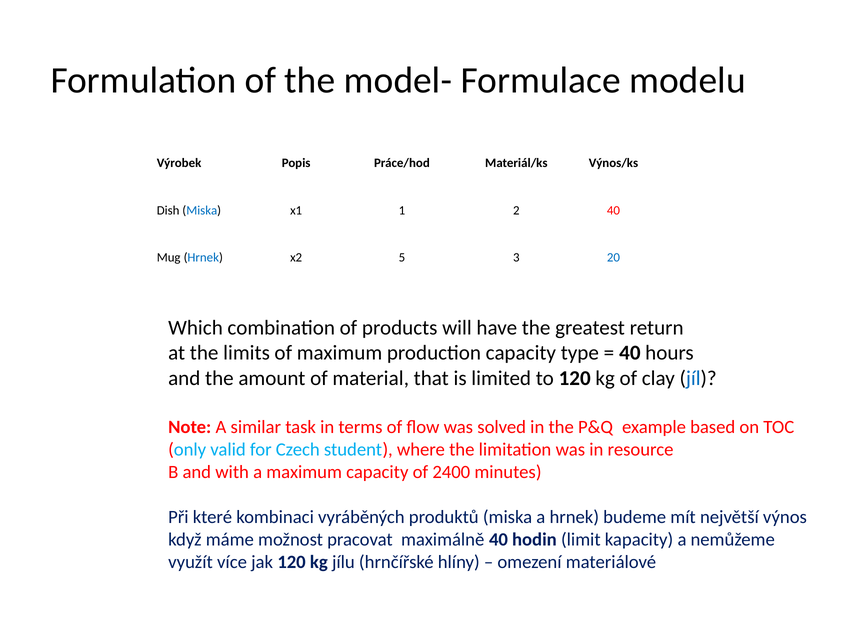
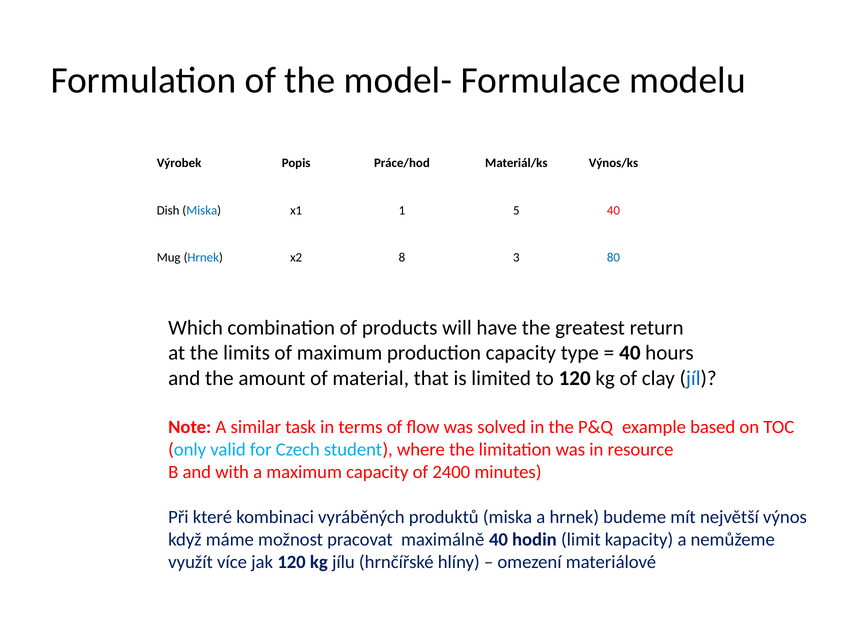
2: 2 -> 5 (516, 210)
5: 5 -> 8 (402, 258)
20: 20 -> 80 (613, 258)
